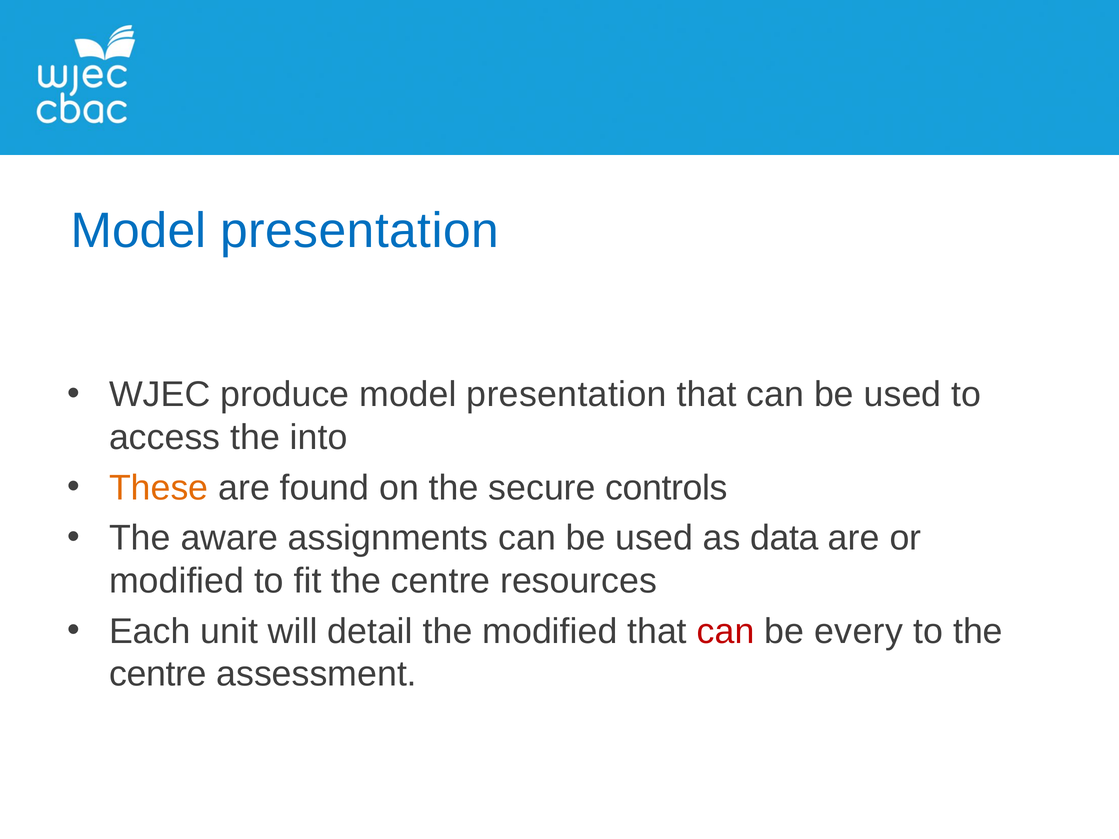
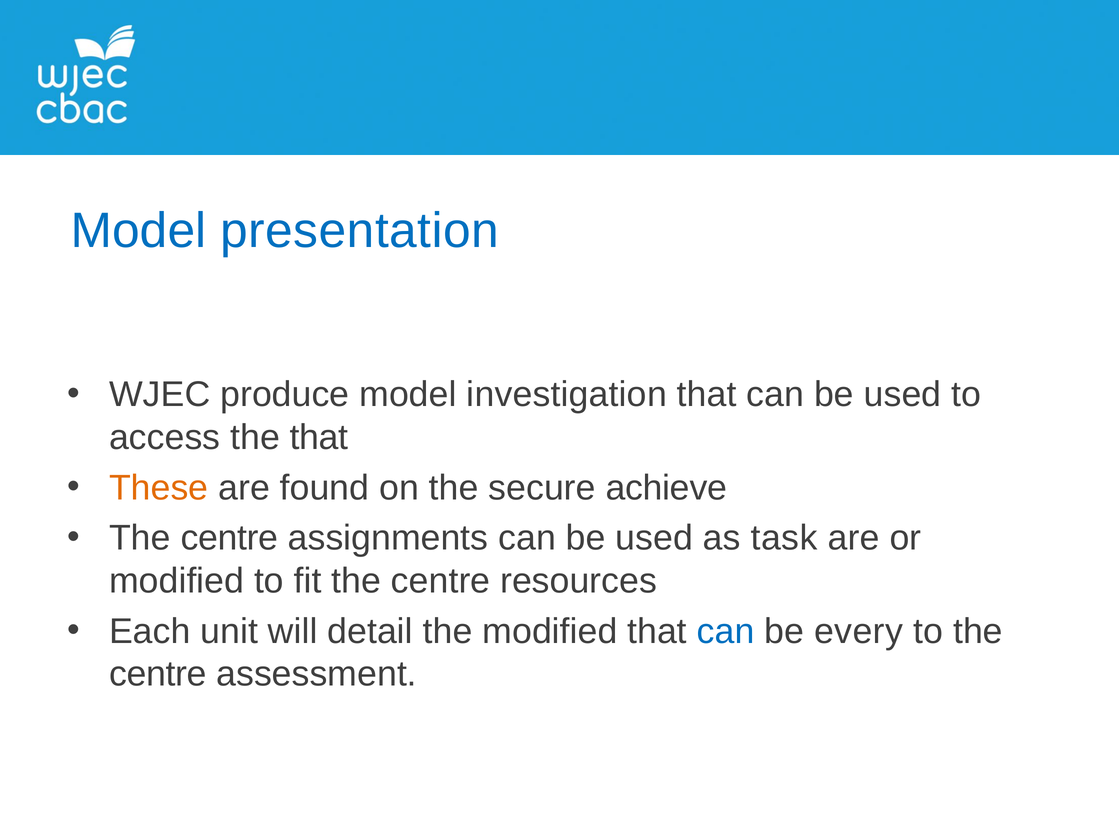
produce model presentation: presentation -> investigation (567, 395)
the into: into -> that (319, 438)
controls: controls -> achieve (666, 488)
aware: aware -> centre (229, 538)
data: data -> task (784, 538)
can colour: red -> blue (726, 631)
